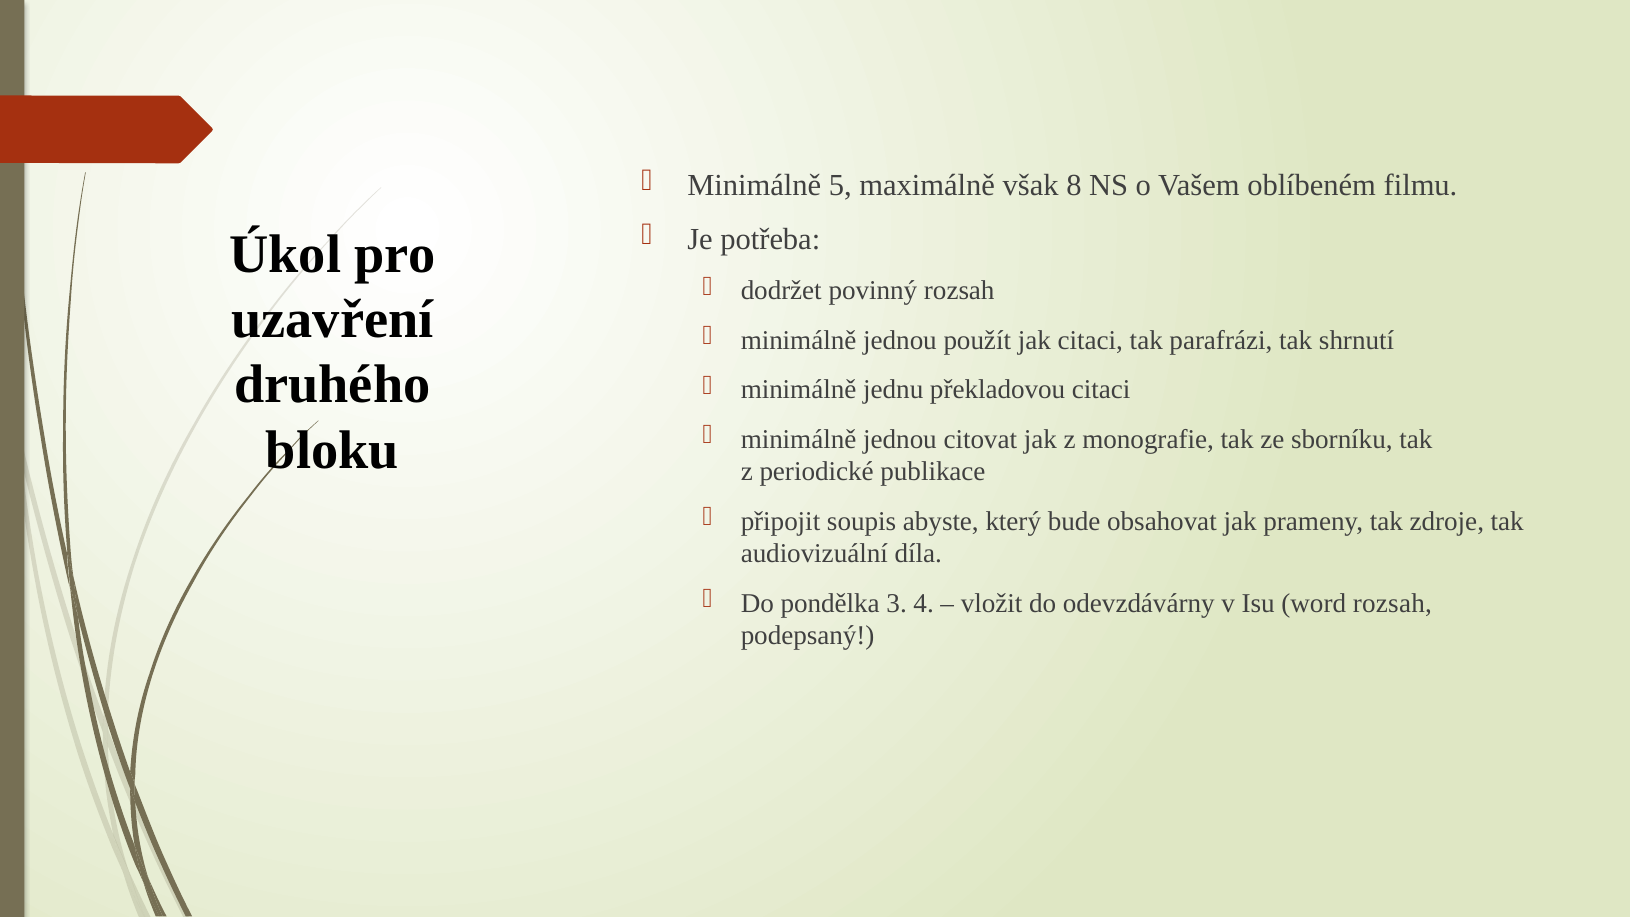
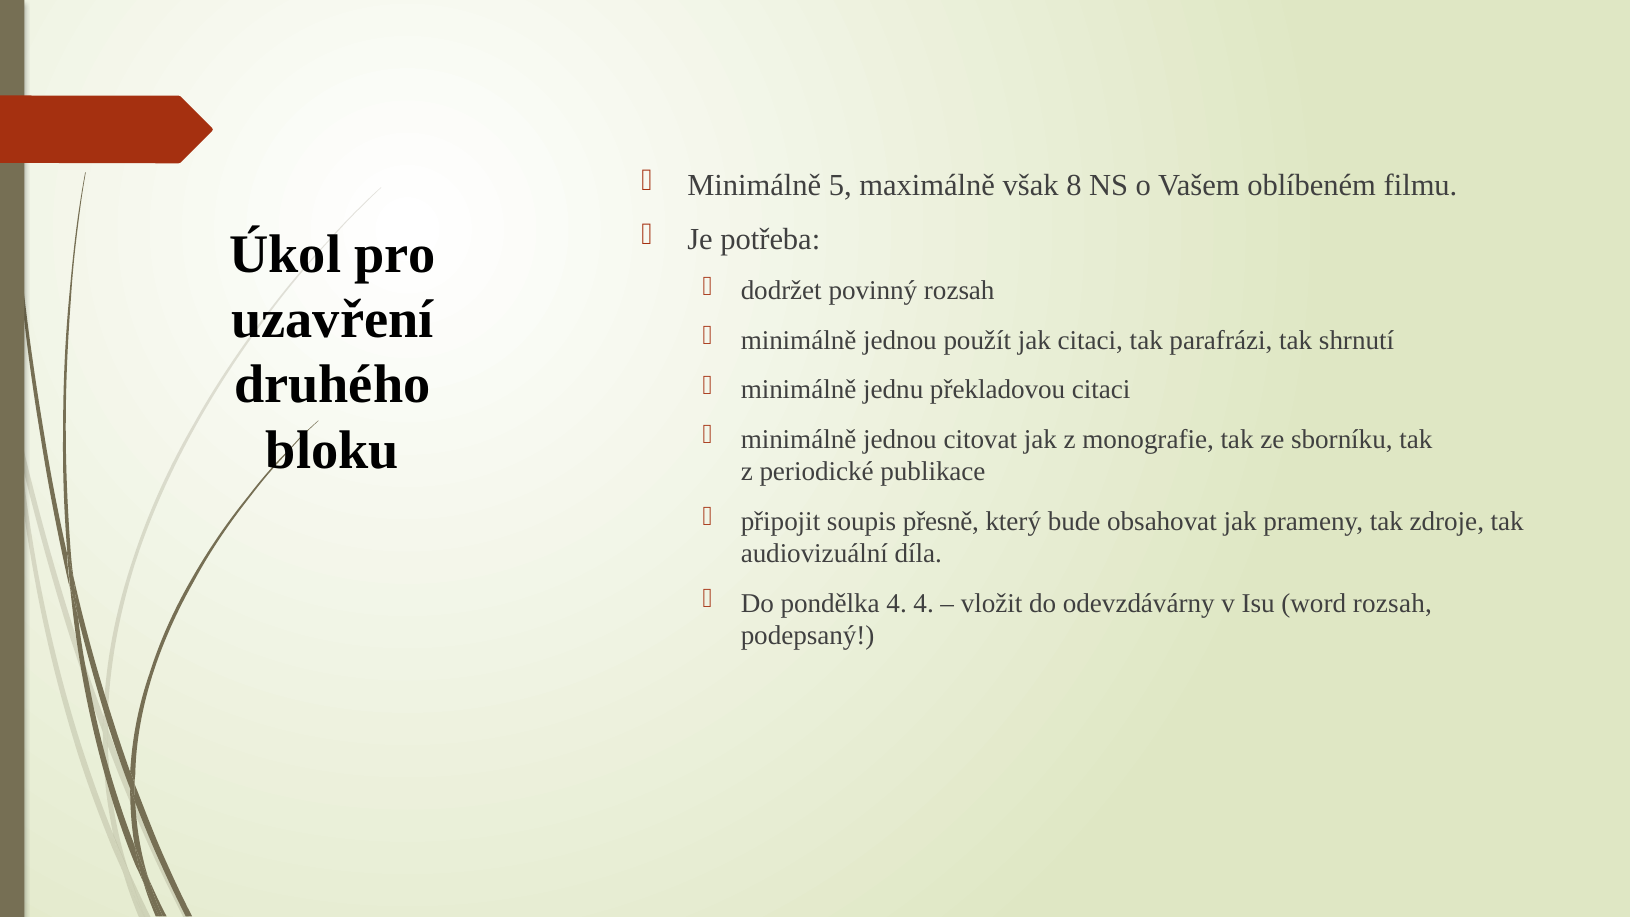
abyste: abyste -> přesně (941, 521)
pondělka 3: 3 -> 4 (897, 603)
